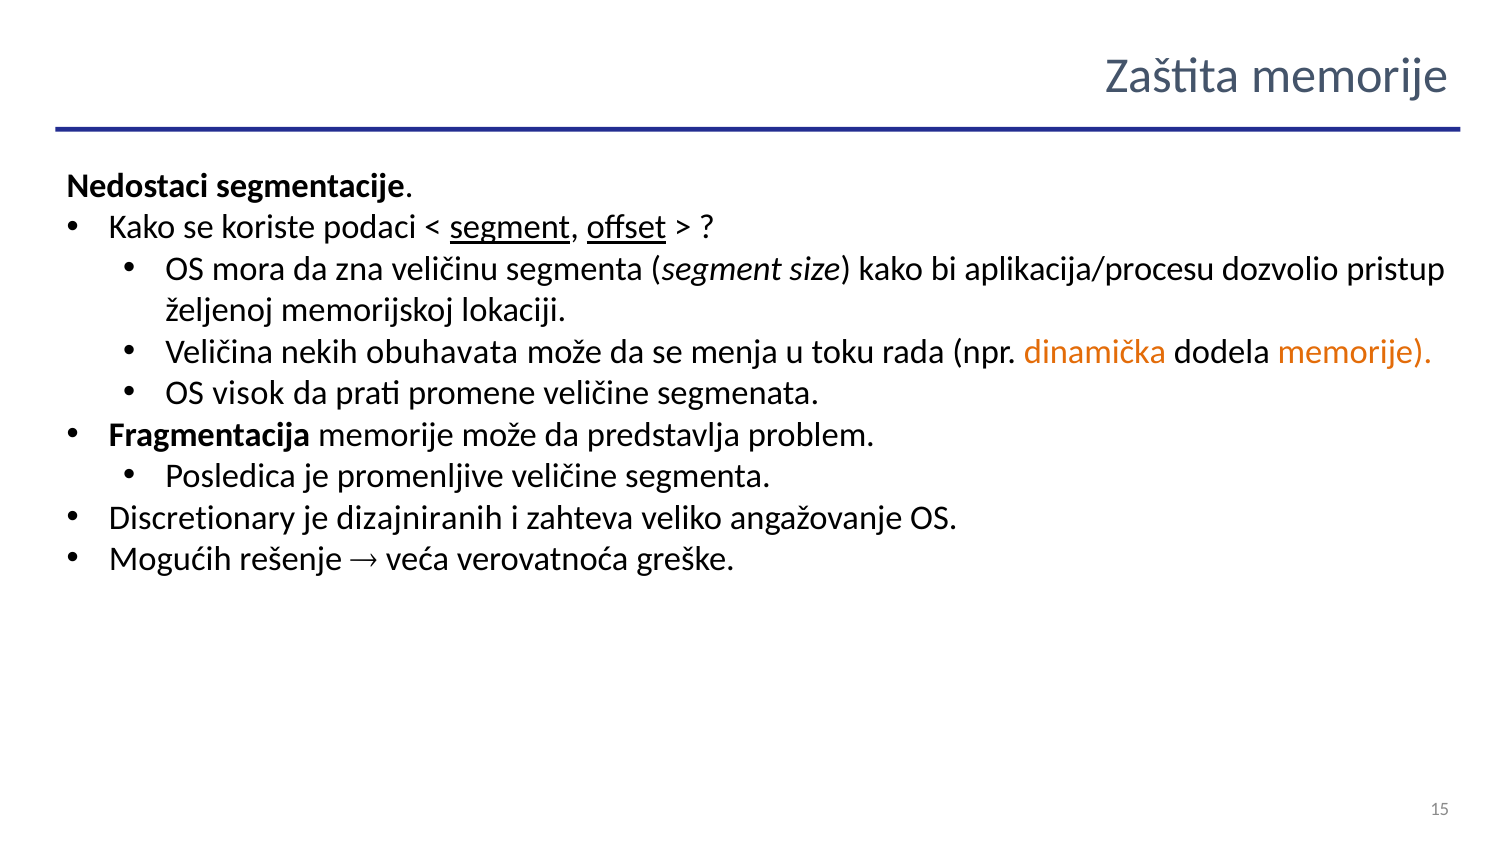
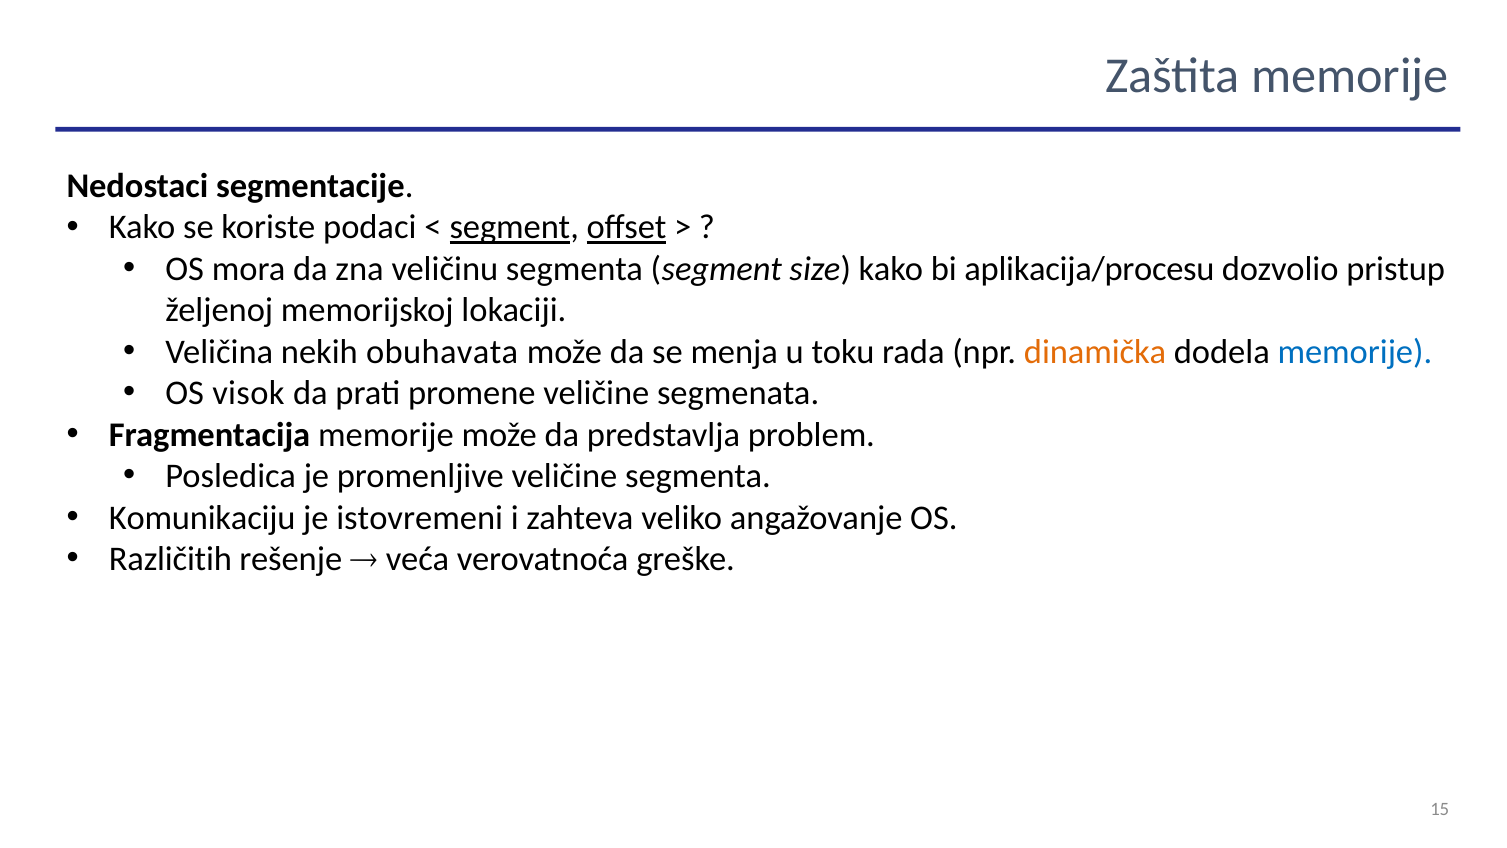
memorije colour: orange -> blue (1355, 352)
Discretionary: Discretionary -> Komunikaciju (202, 517)
dizajniranih: dizajniranih -> istovremeni (420, 517)
Mogućih: Mogućih -> Različitih (170, 559)
